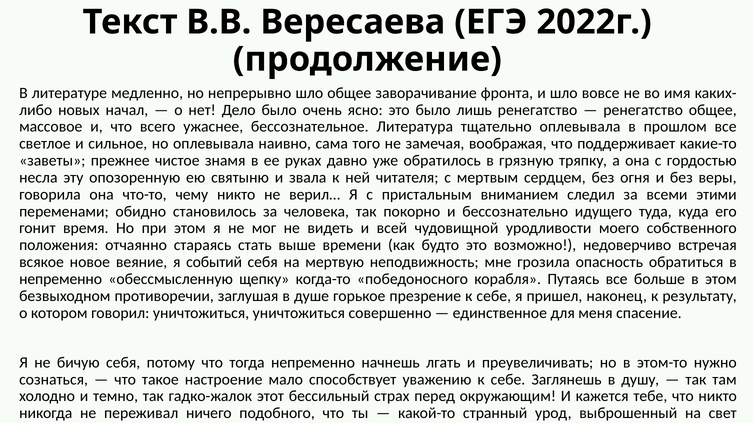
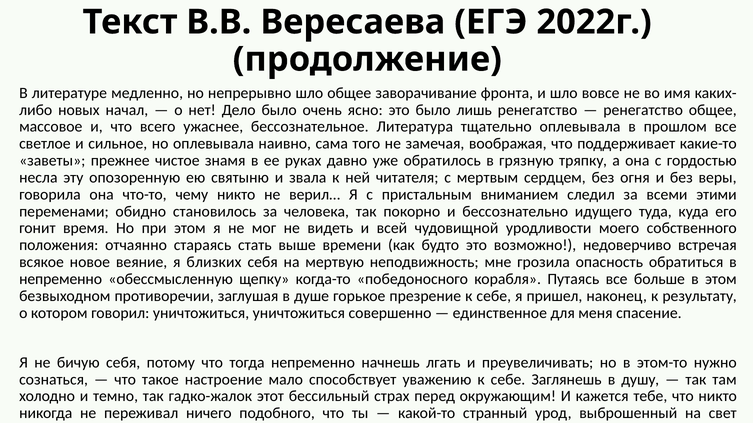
событий: событий -> близких (214, 262)
